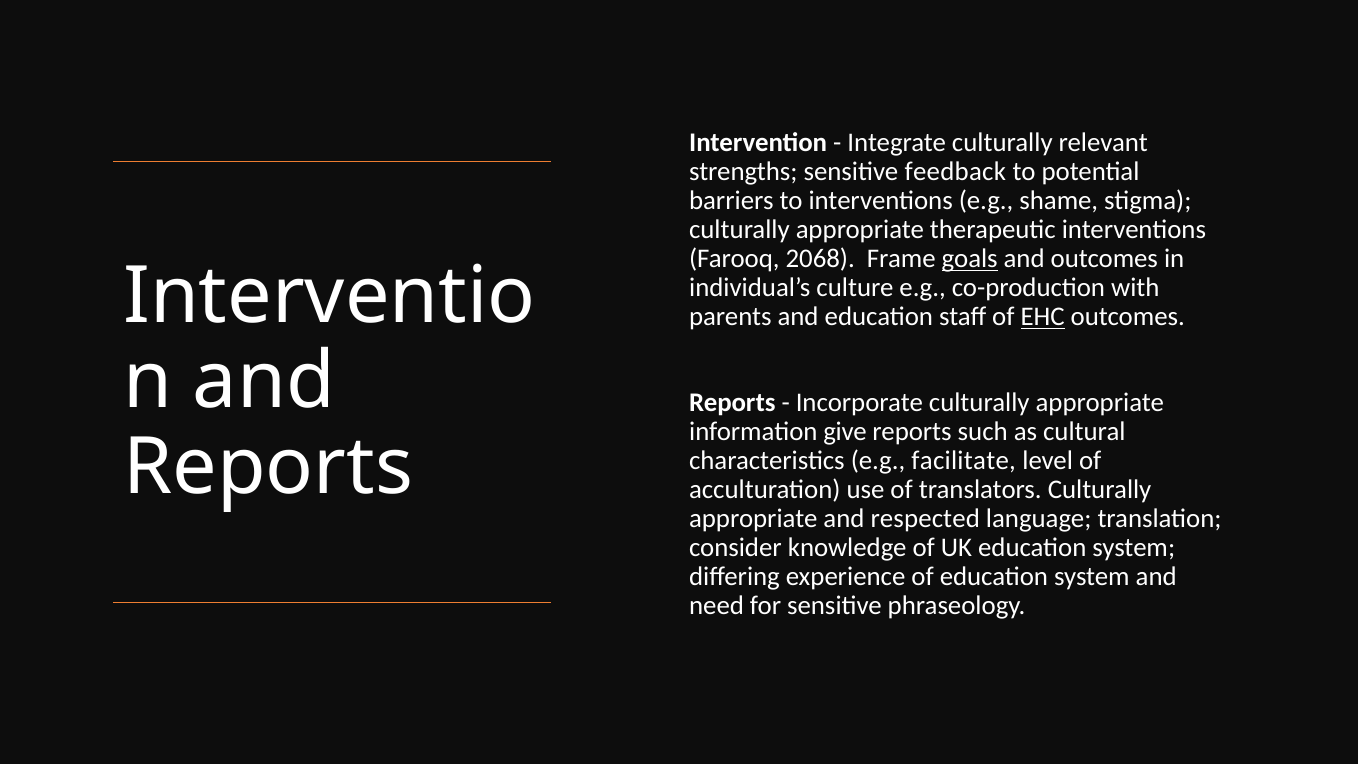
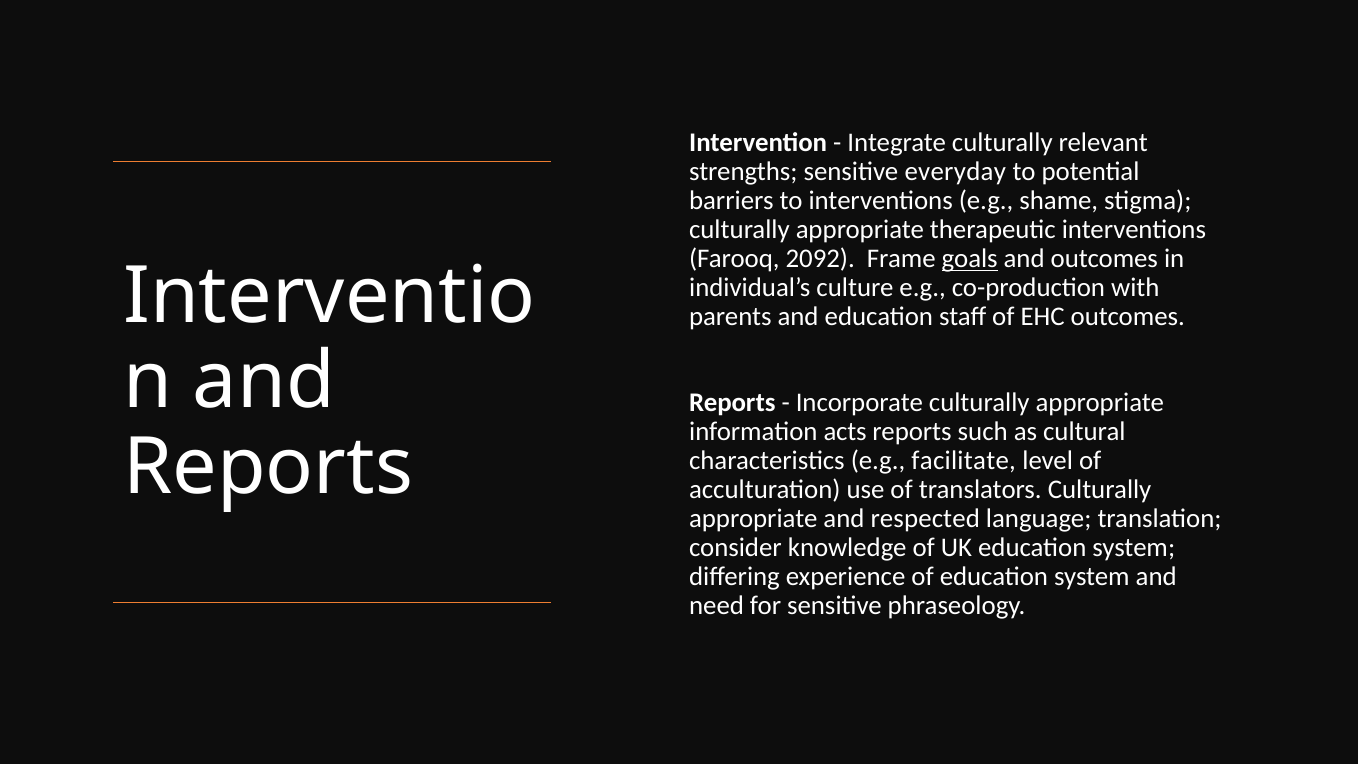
feedback: feedback -> everyday (955, 172)
2068: 2068 -> 2092 (820, 259)
EHC underline: present -> none (1043, 317)
give: give -> acts (845, 432)
